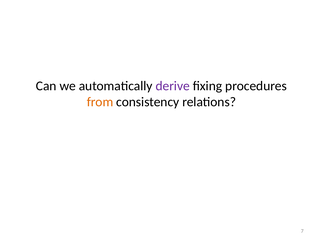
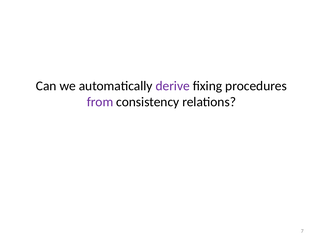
from colour: orange -> purple (100, 102)
